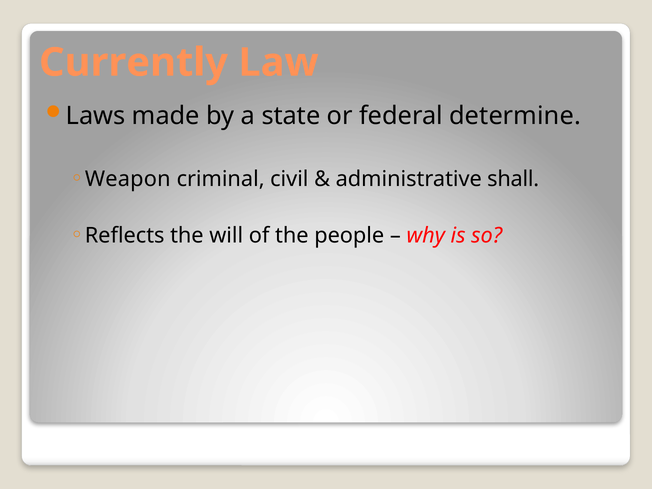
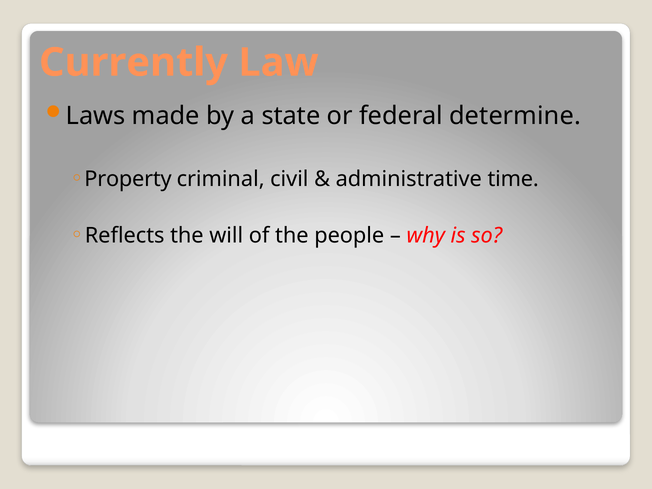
Weapon: Weapon -> Property (128, 179)
shall: shall -> time (513, 179)
